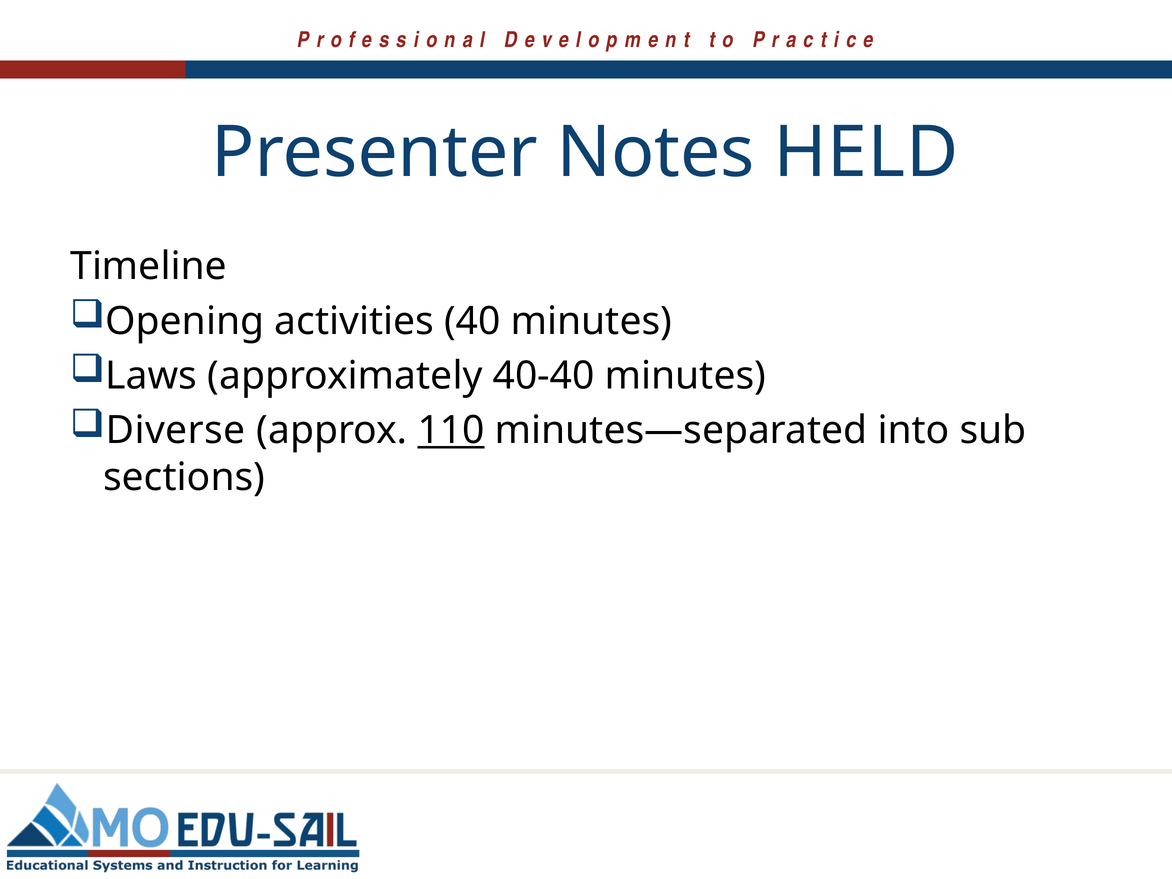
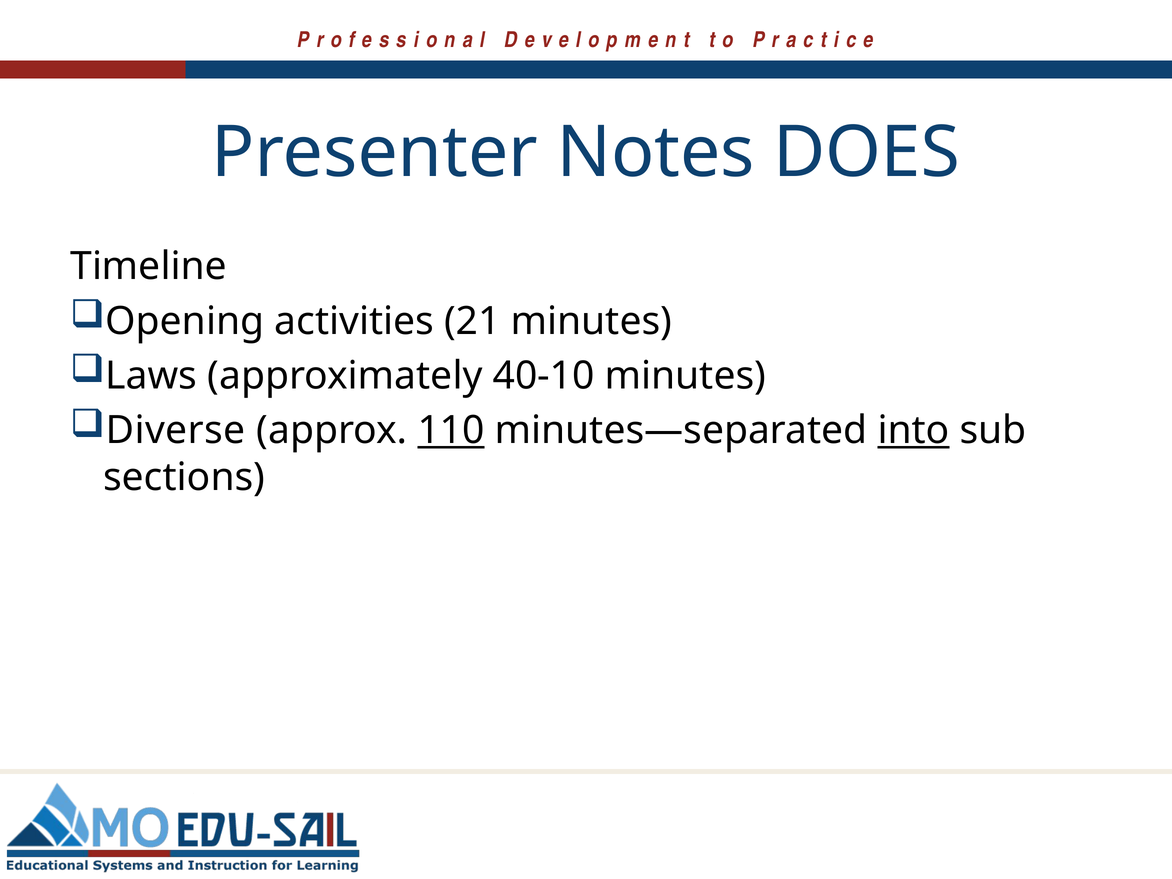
HELD: HELD -> DOES (867, 152)
40: 40 -> 21 (472, 321)
40-40: 40-40 -> 40-10 (544, 376)
into underline: none -> present (914, 430)
